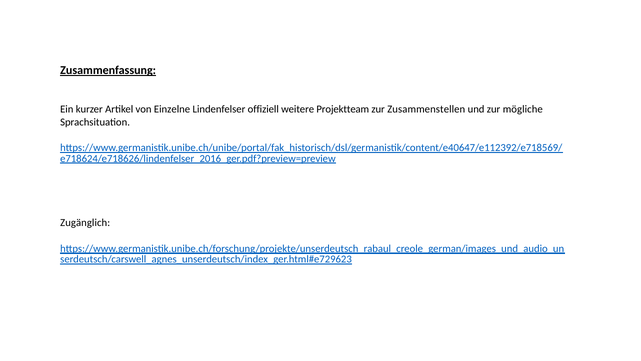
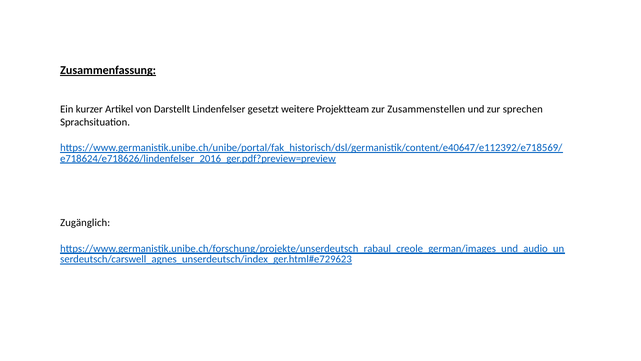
Einzelne: Einzelne -> Darstellt (172, 109)
offiziell: offiziell -> gesetzt (263, 109)
mögliche: mögliche -> sprechen (523, 109)
